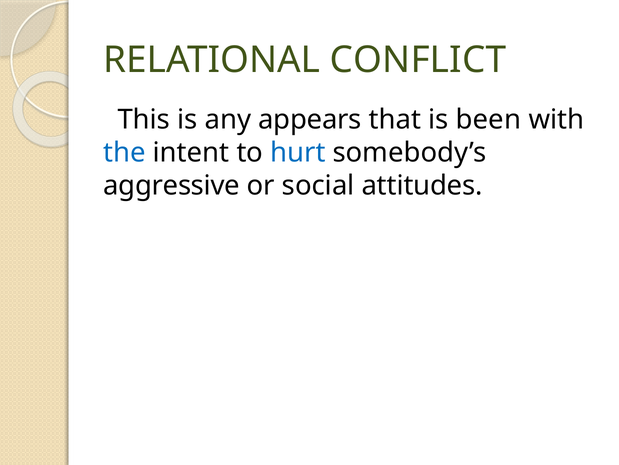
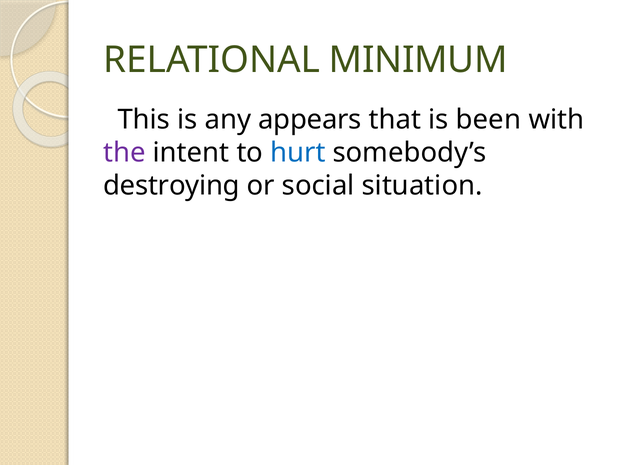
CONFLICT: CONFLICT -> MINIMUM (418, 60)
the colour: blue -> purple (124, 152)
aggressive: aggressive -> destroying (172, 186)
attitudes: attitudes -> situation (422, 186)
